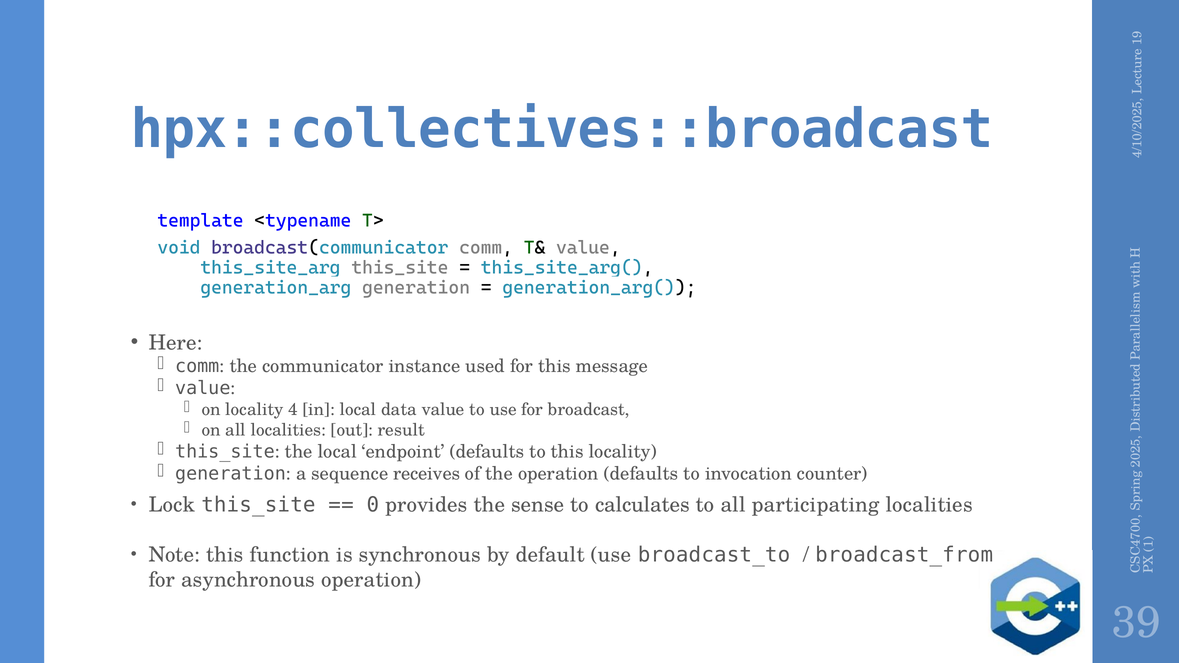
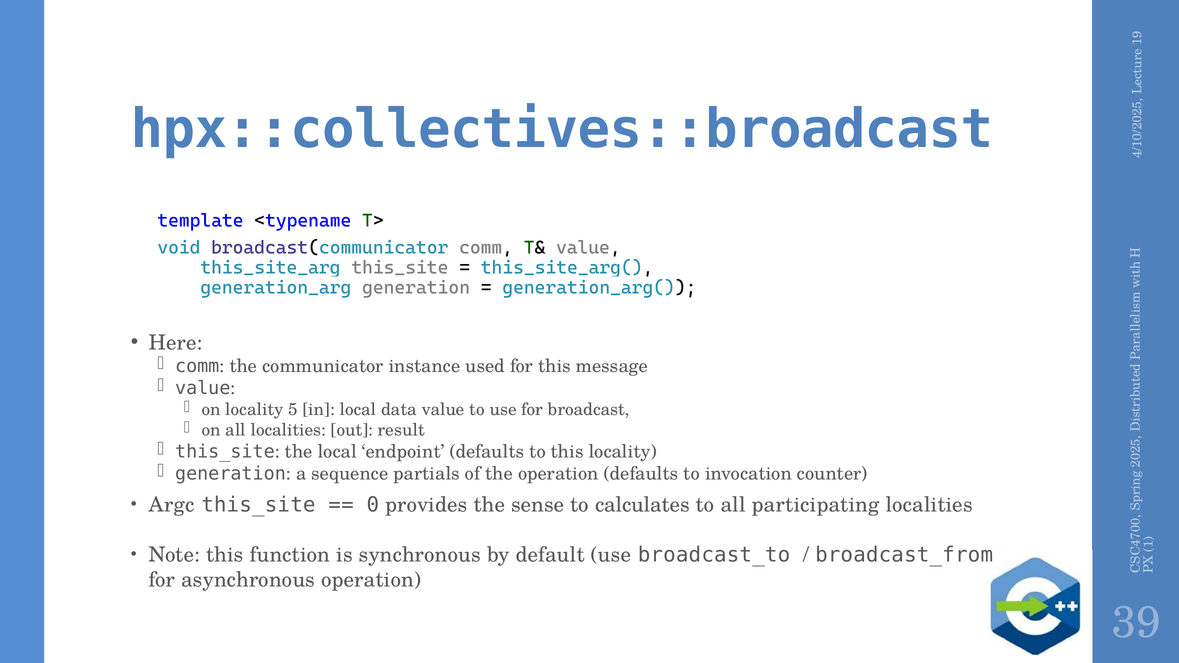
locality 4: 4 -> 5 (293, 410)
receives: receives -> partials (427, 474)
Lock: Lock -> Argc (172, 505)
